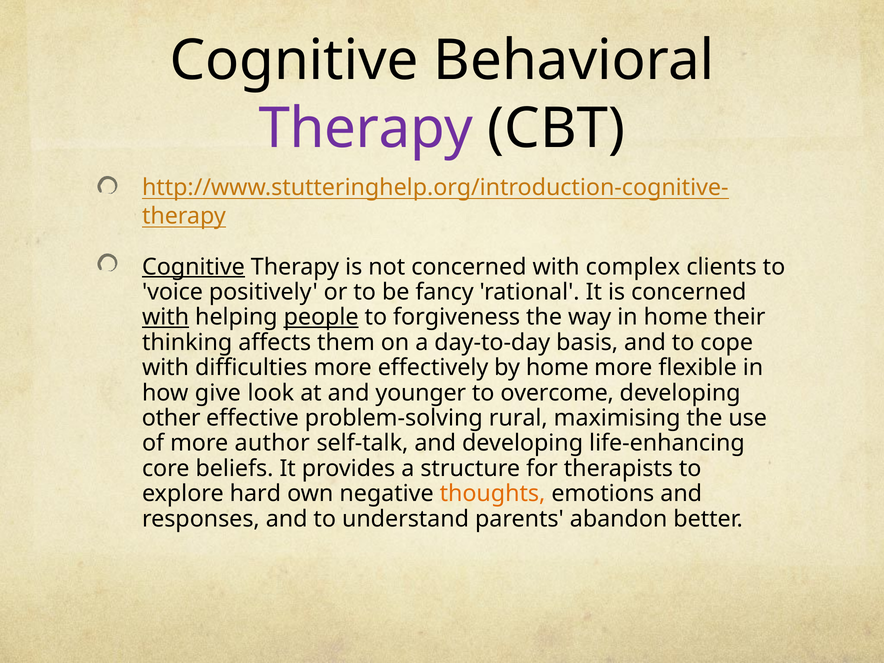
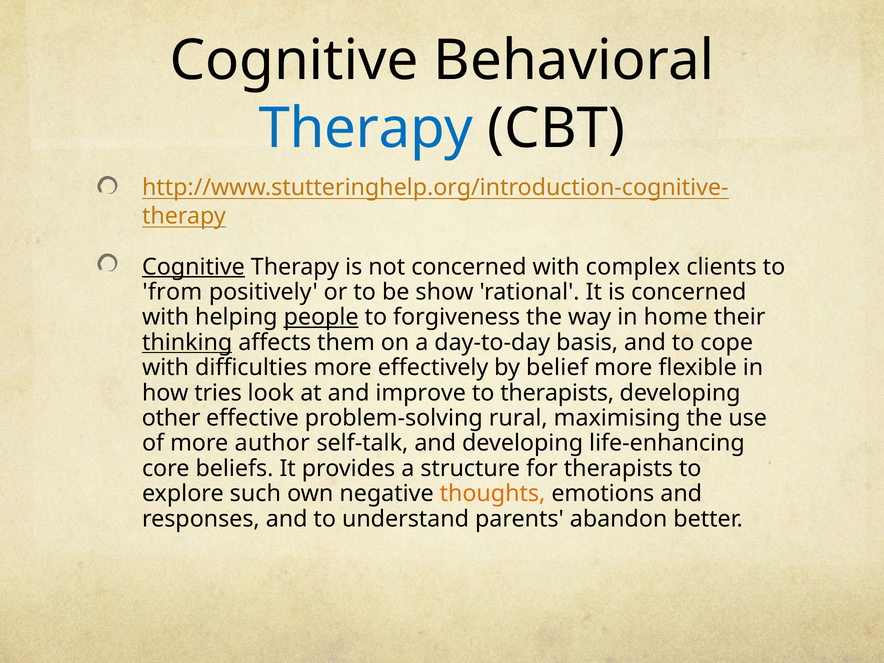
Therapy colour: purple -> blue (366, 128)
voice: voice -> from (172, 292)
fancy: fancy -> show (445, 292)
with underline: present -> none (166, 317)
thinking underline: none -> present (187, 342)
by home: home -> belief (557, 368)
give: give -> tries (218, 393)
younger: younger -> improve (421, 393)
to overcome: overcome -> therapists (557, 393)
hard: hard -> such (255, 494)
